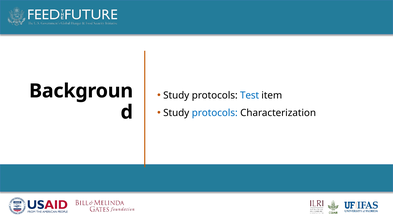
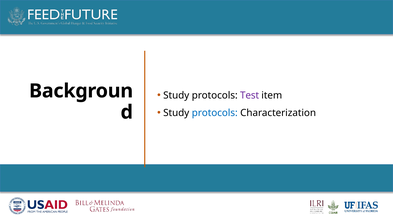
Test colour: blue -> purple (250, 95)
